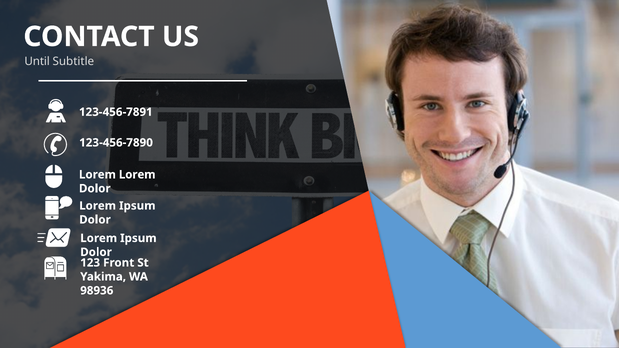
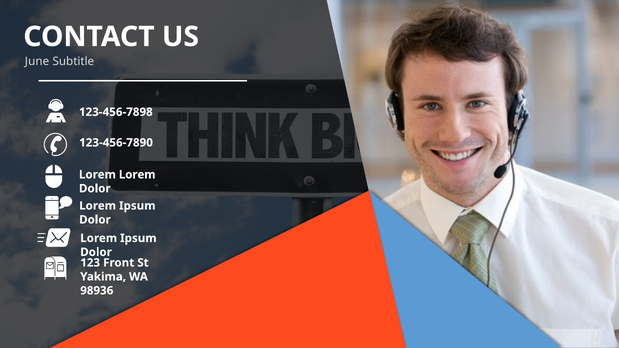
Until: Until -> June (37, 61)
123-456-7891: 123-456-7891 -> 123-456-7898 (116, 112)
